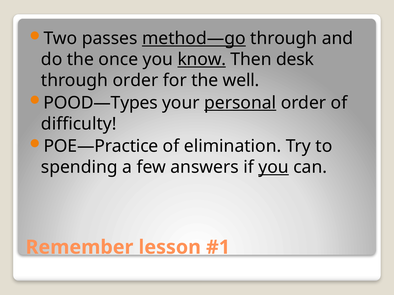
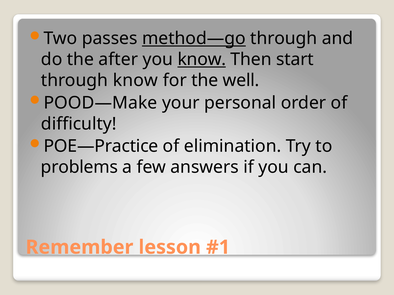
once: once -> after (118, 60)
desk: desk -> start (295, 60)
through order: order -> know (135, 81)
POOD—Types: POOD—Types -> POOD—Make (100, 103)
personal underline: present -> none (240, 103)
spending: spending -> problems (79, 167)
you underline: present -> none (274, 167)
